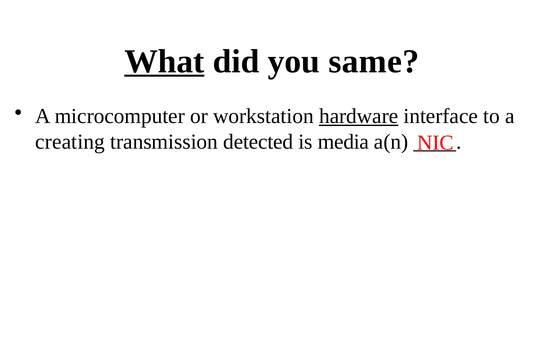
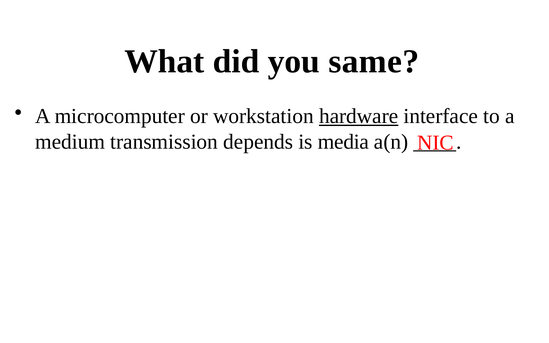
What underline: present -> none (164, 61)
creating: creating -> medium (70, 142)
detected: detected -> depends (258, 142)
